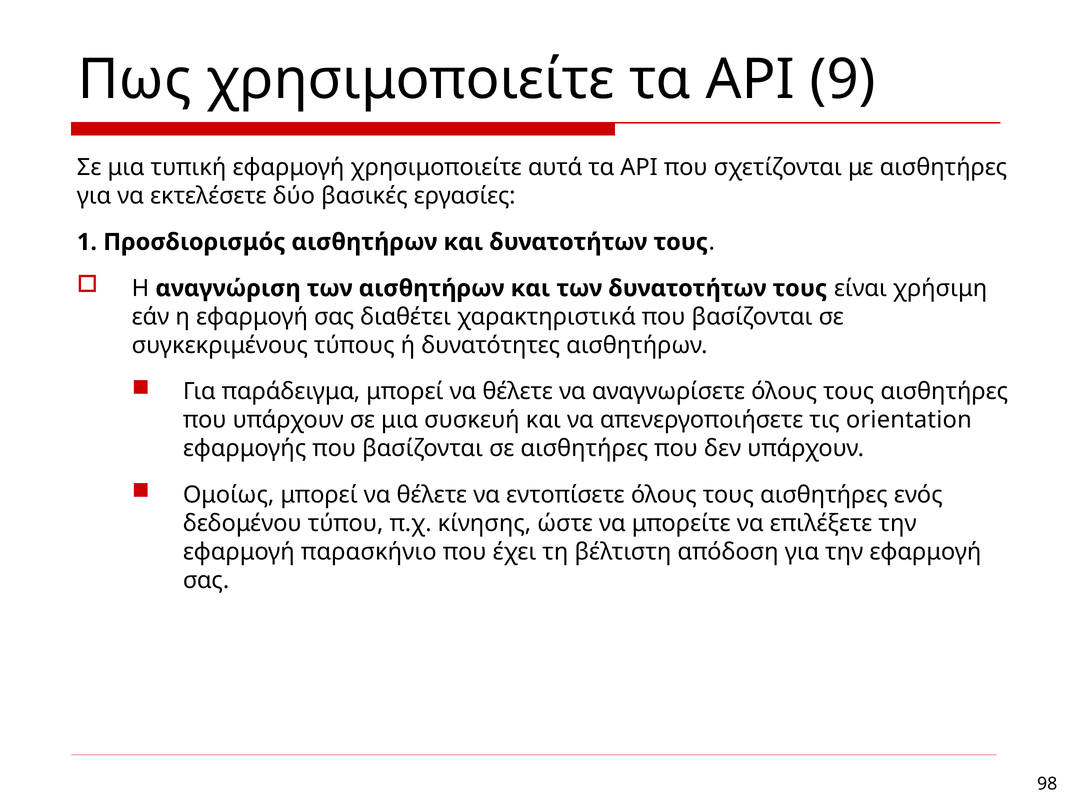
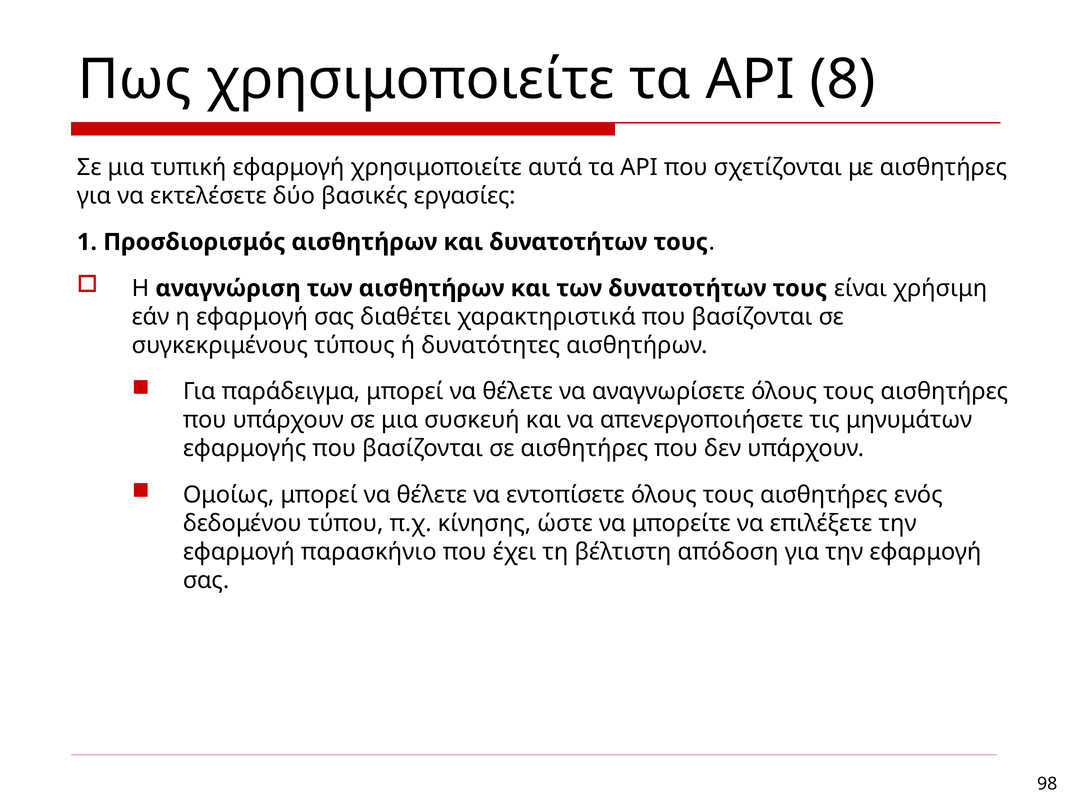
9: 9 -> 8 (843, 80)
orientation: orientation -> μηνυμάτων (909, 420)
